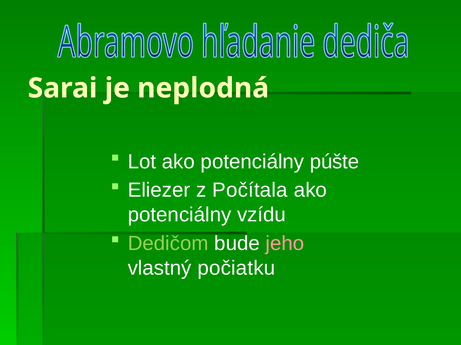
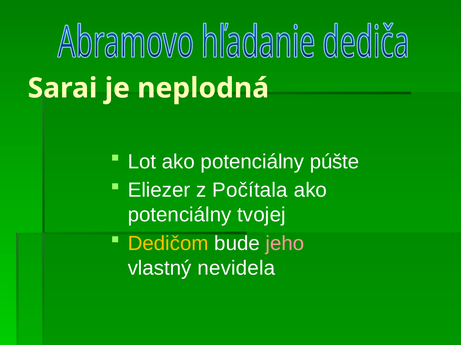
vzídu: vzídu -> tvojej (261, 215)
Dedičom colour: light green -> yellow (168, 244)
počiatku: počiatku -> nevidela (236, 269)
